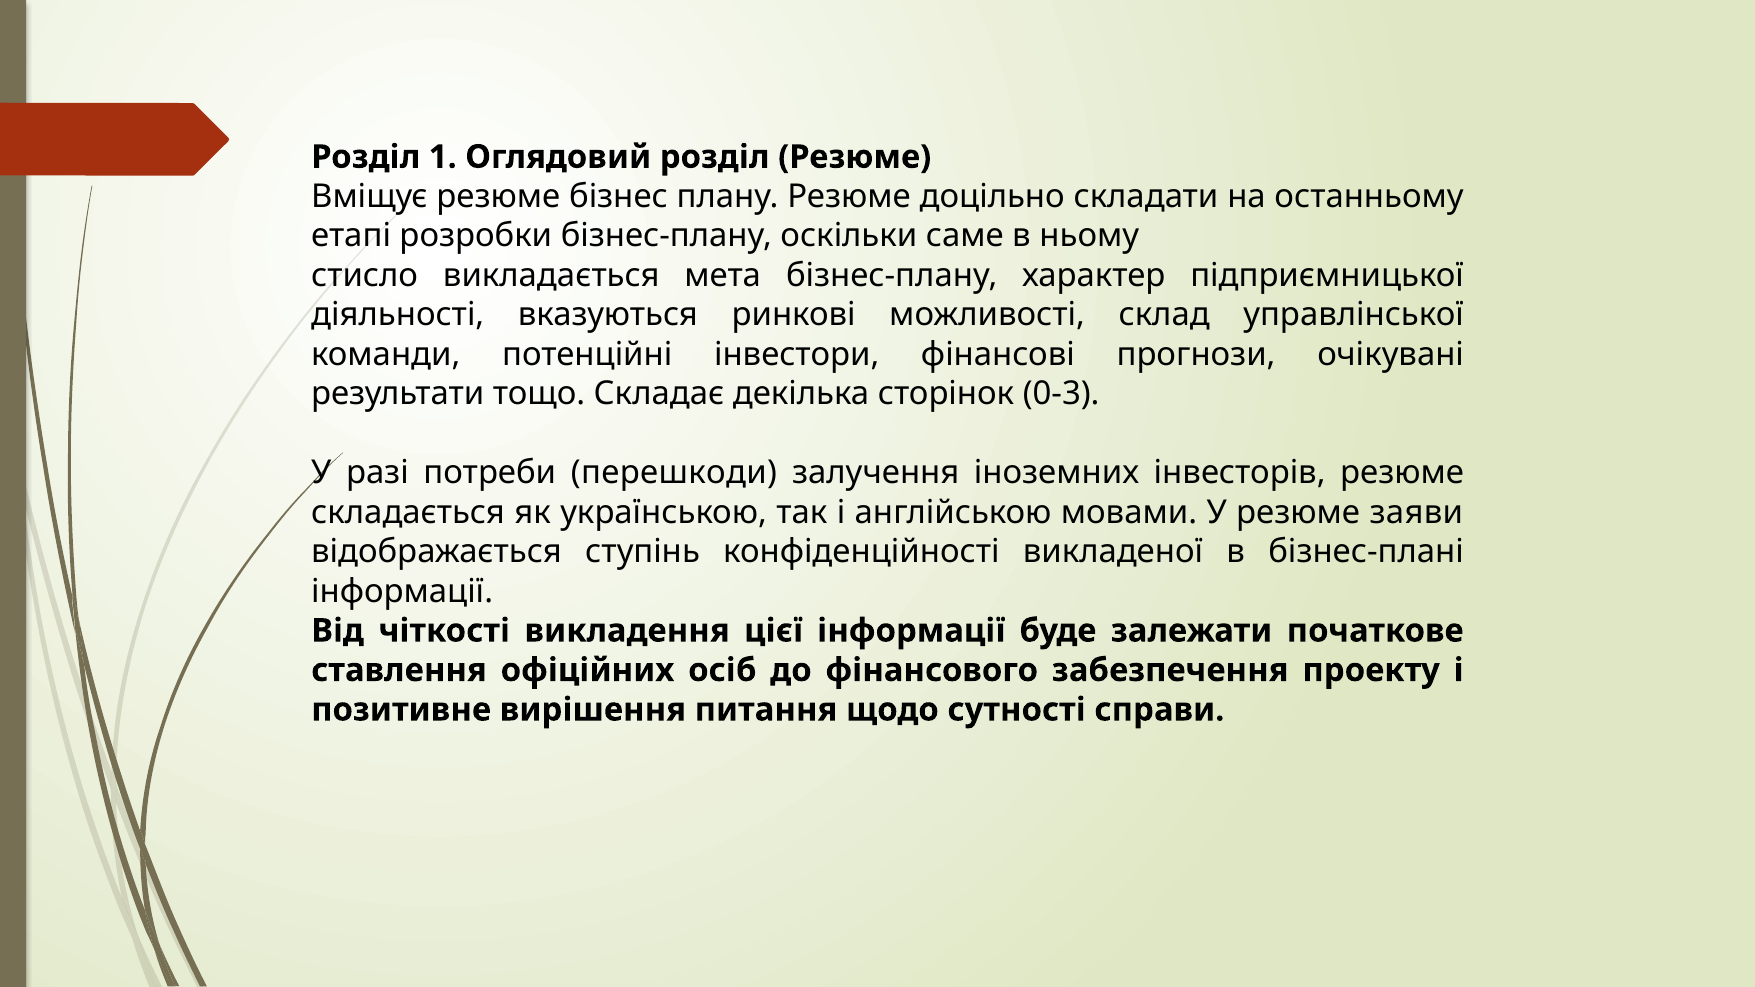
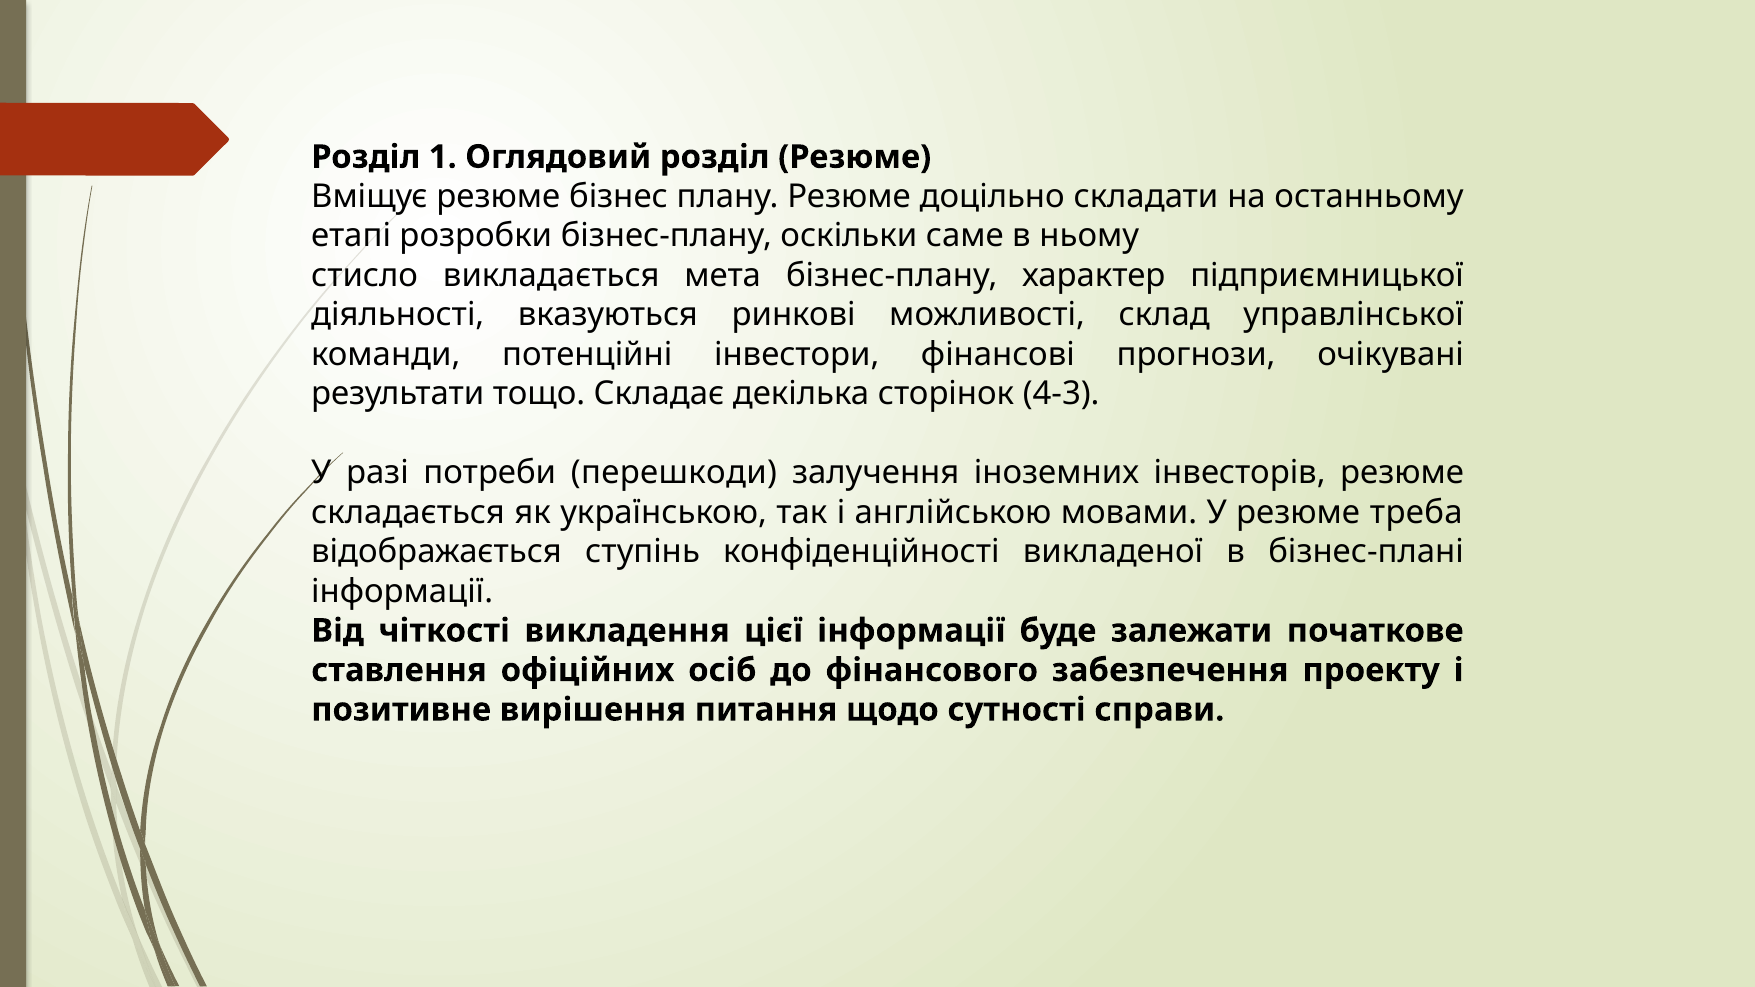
0-3: 0-3 -> 4-3 (1061, 394)
заяви: заяви -> треба (1416, 512)
